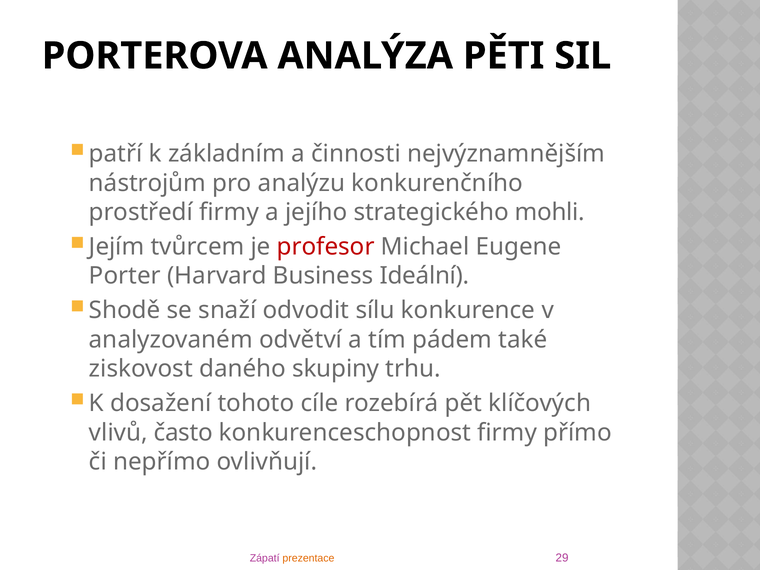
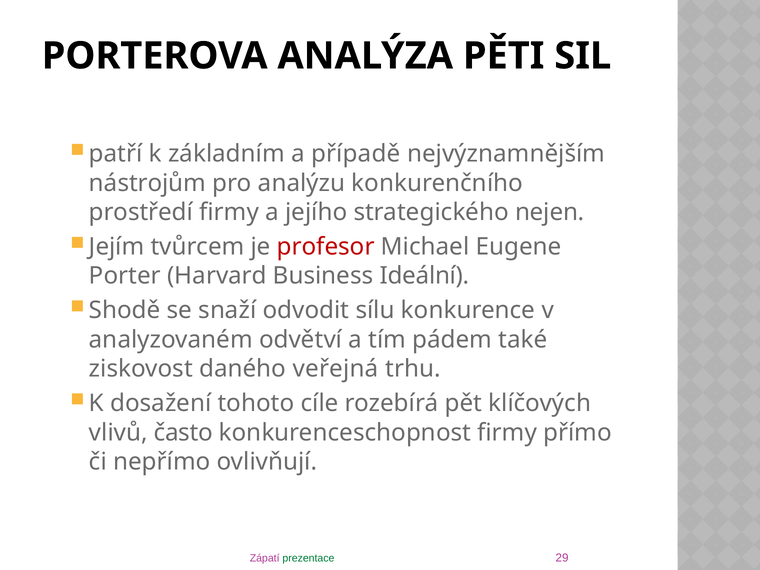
činnosti: činnosti -> případě (356, 154)
mohli: mohli -> nejen (550, 212)
skupiny: skupiny -> veřejná (336, 369)
prezentace colour: orange -> green (308, 558)
